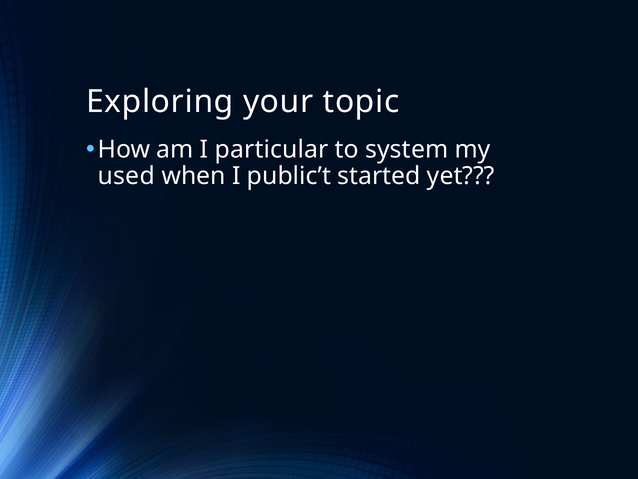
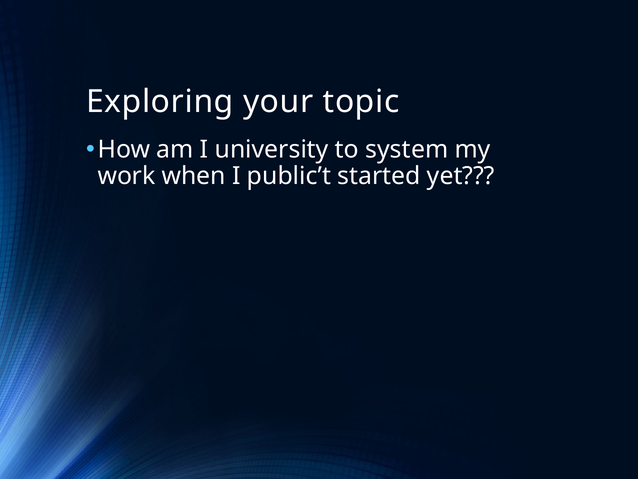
particular: particular -> university (272, 149)
used: used -> work (127, 176)
